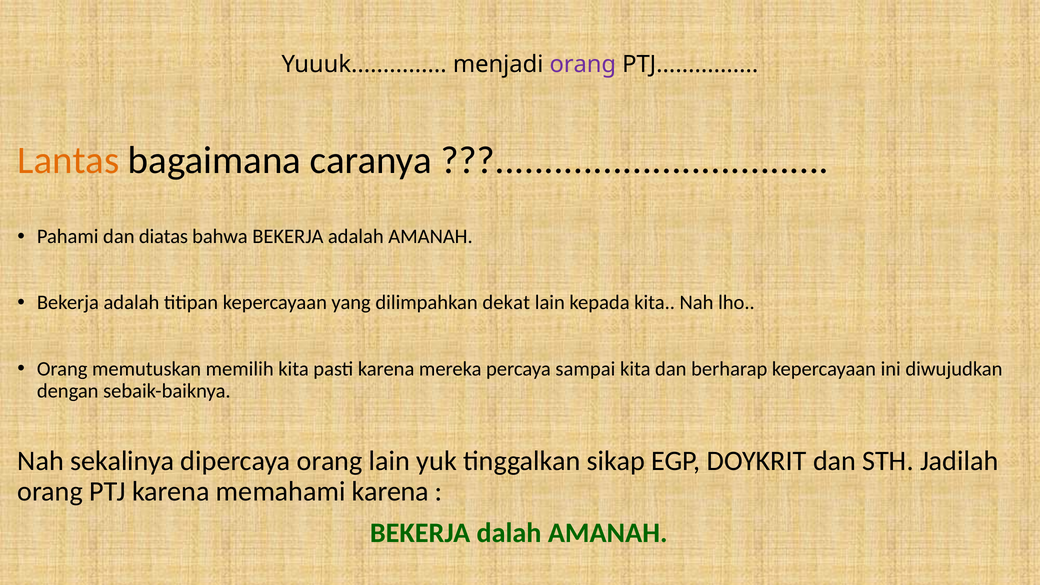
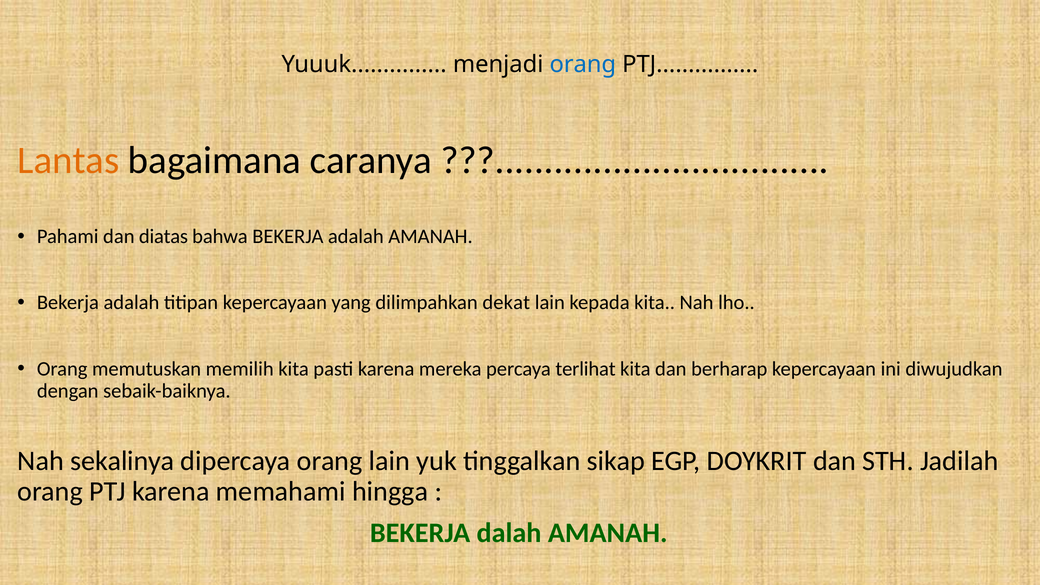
orang colour: purple -> blue (583, 64)
sampai: sampai -> terlihat (586, 369)
memahami karena: karena -> hingga (390, 492)
